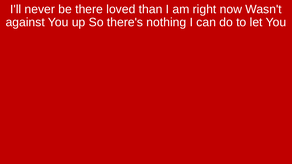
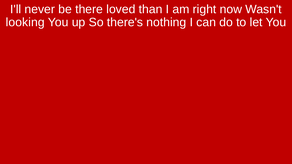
against: against -> looking (25, 22)
